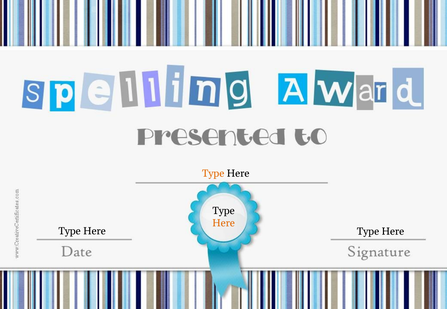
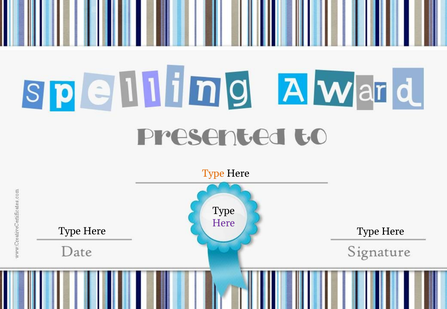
Here colour: orange -> purple (224, 223)
